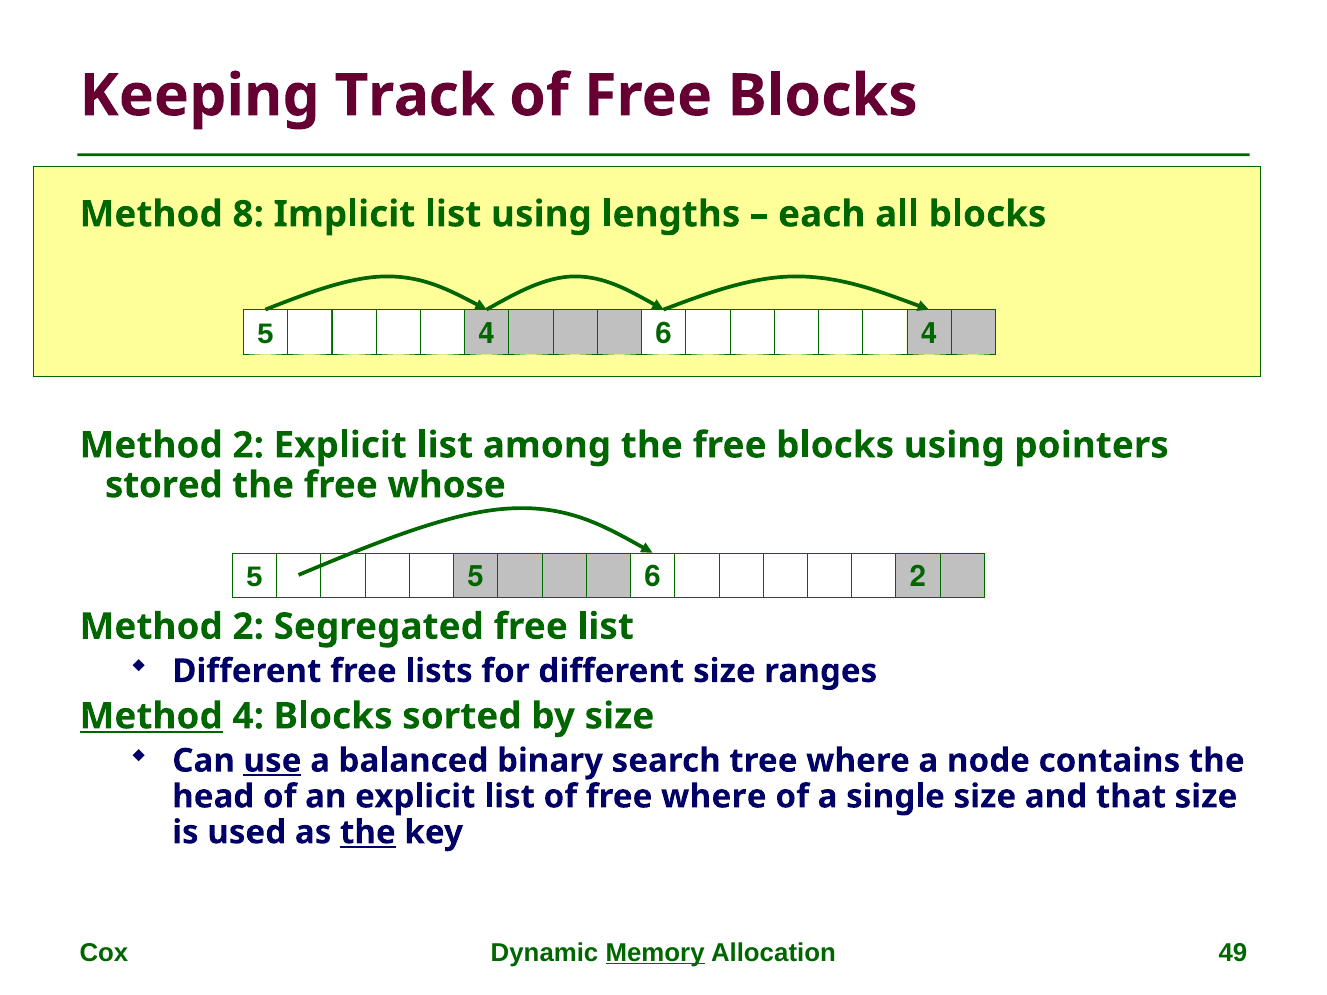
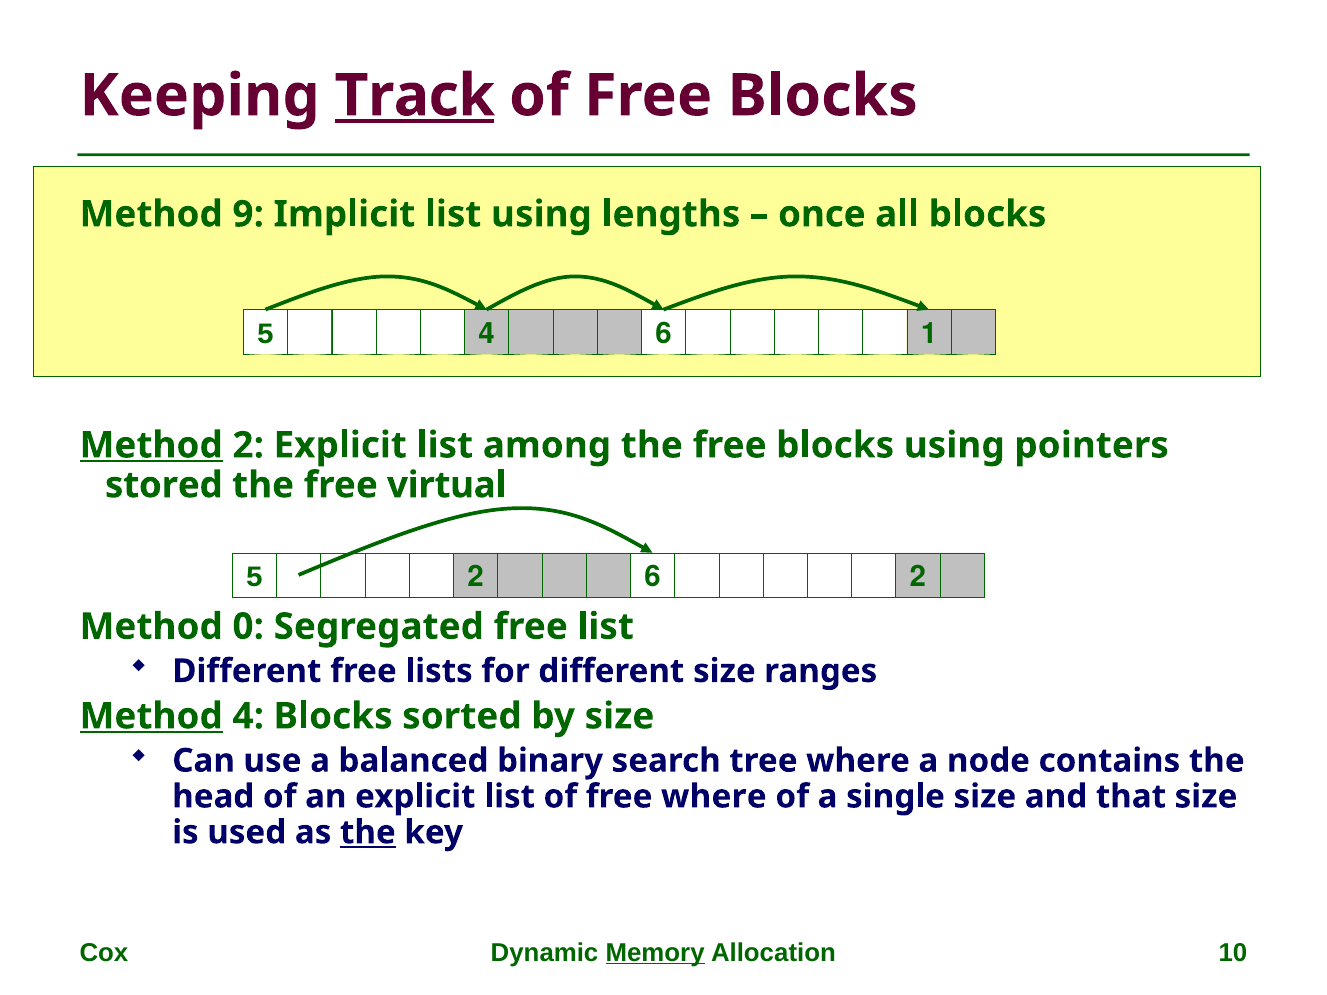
Track underline: none -> present (415, 96)
8: 8 -> 9 (248, 214)
each: each -> once (822, 214)
4 4: 4 -> 1 (929, 334)
Method underline: none -> present (151, 445)
whose: whose -> virtual (447, 485)
5 5: 5 -> 2 (476, 577)
2: 2 -> 0 (248, 627)
use underline: present -> none (272, 761)
49: 49 -> 10 (1233, 953)
